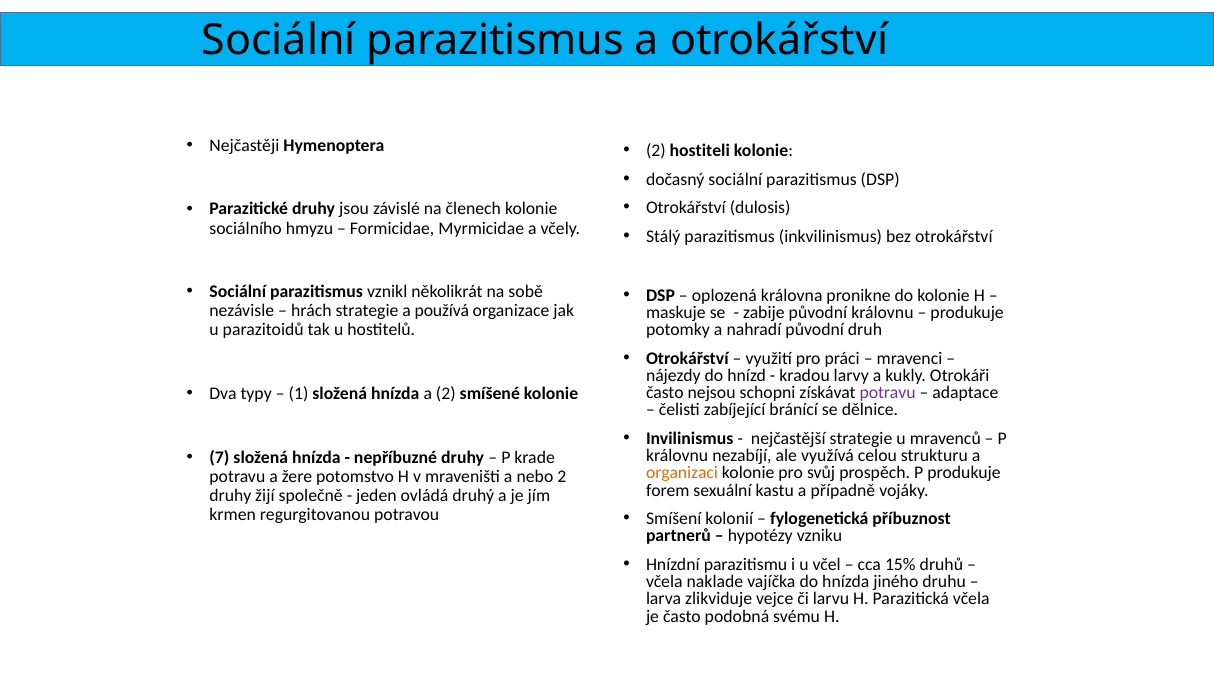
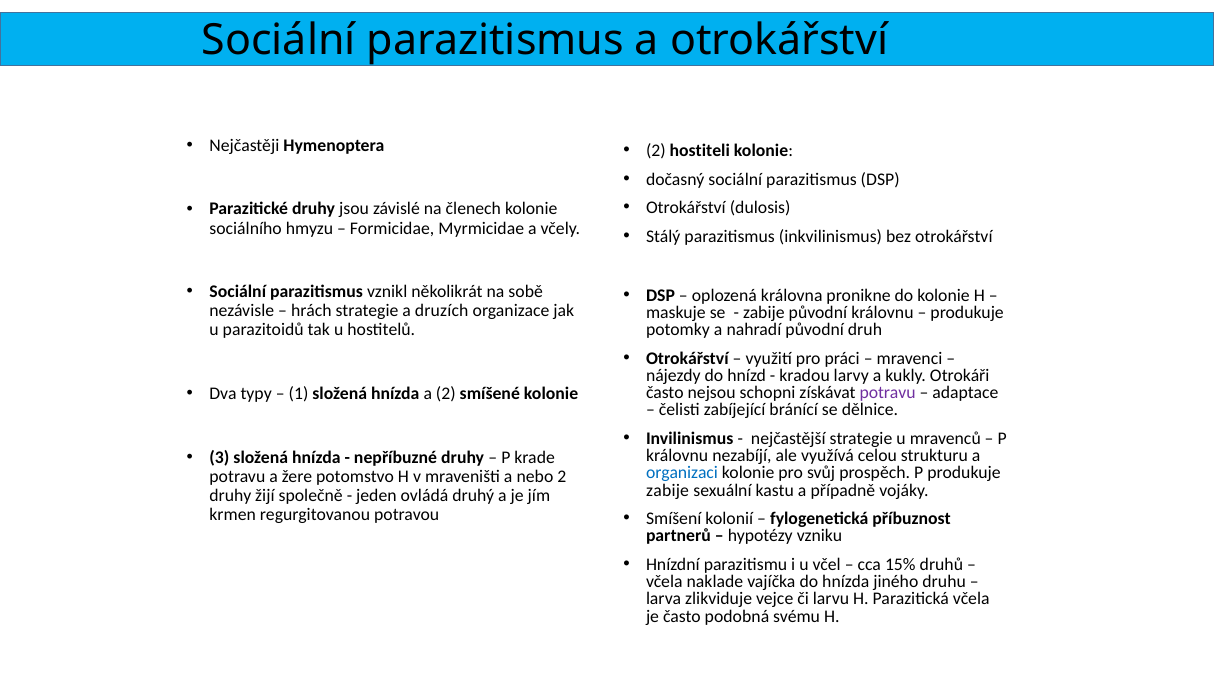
používá: používá -> druzích (442, 311)
7: 7 -> 3 (219, 457)
organizaci colour: orange -> blue (682, 473)
forem: forem -> zabije (668, 490)
